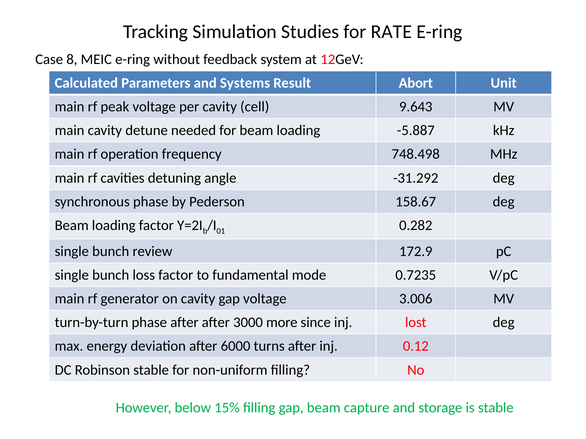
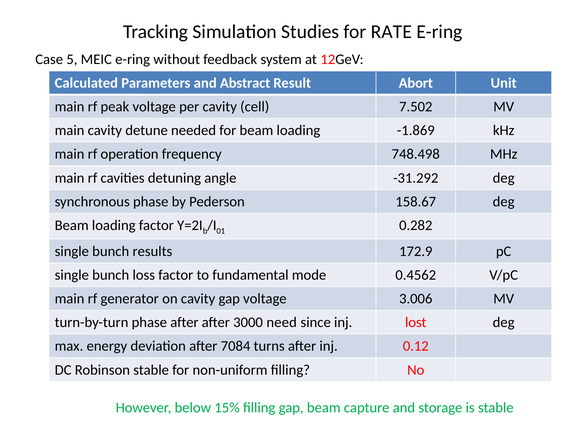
8: 8 -> 5 (72, 59)
Systems: Systems -> Abstract (245, 83)
9.643: 9.643 -> 7.502 (416, 107)
-5.887: -5.887 -> -1.869 (416, 131)
review: review -> results (152, 251)
0.7235: 0.7235 -> 0.4562 (416, 275)
more: more -> need (282, 323)
6000: 6000 -> 7084 (236, 347)
